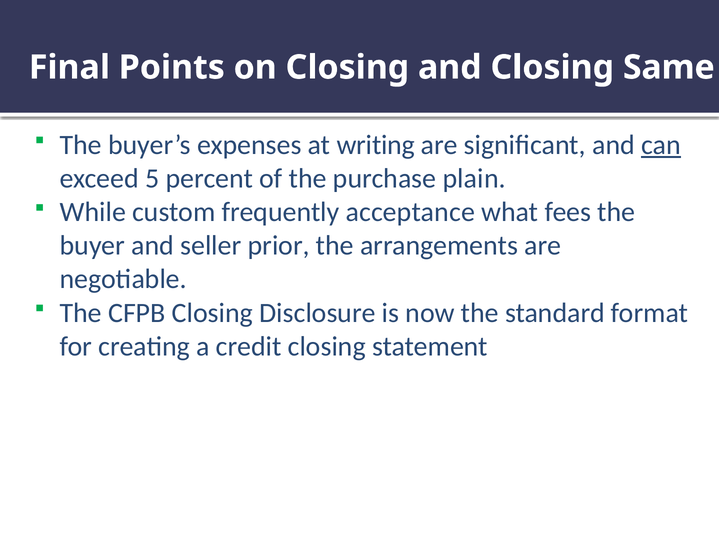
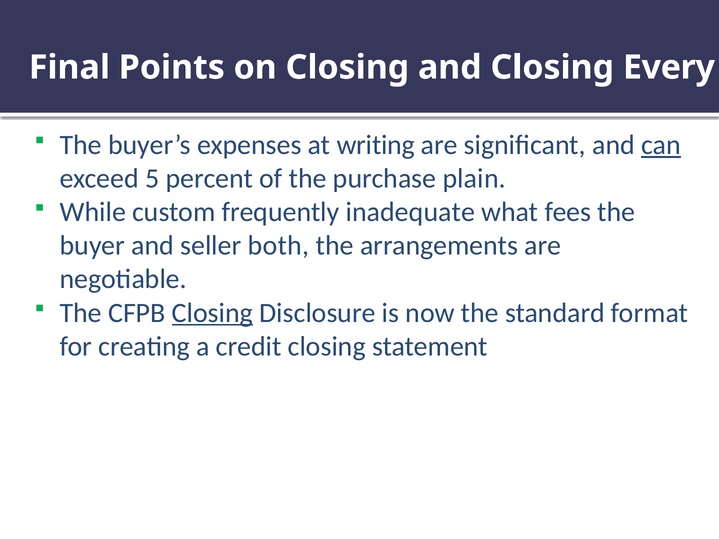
Same: Same -> Every (669, 67)
acceptance: acceptance -> inadequate (410, 212)
prior: prior -> both (279, 246)
Closing underline: none -> present (212, 313)
